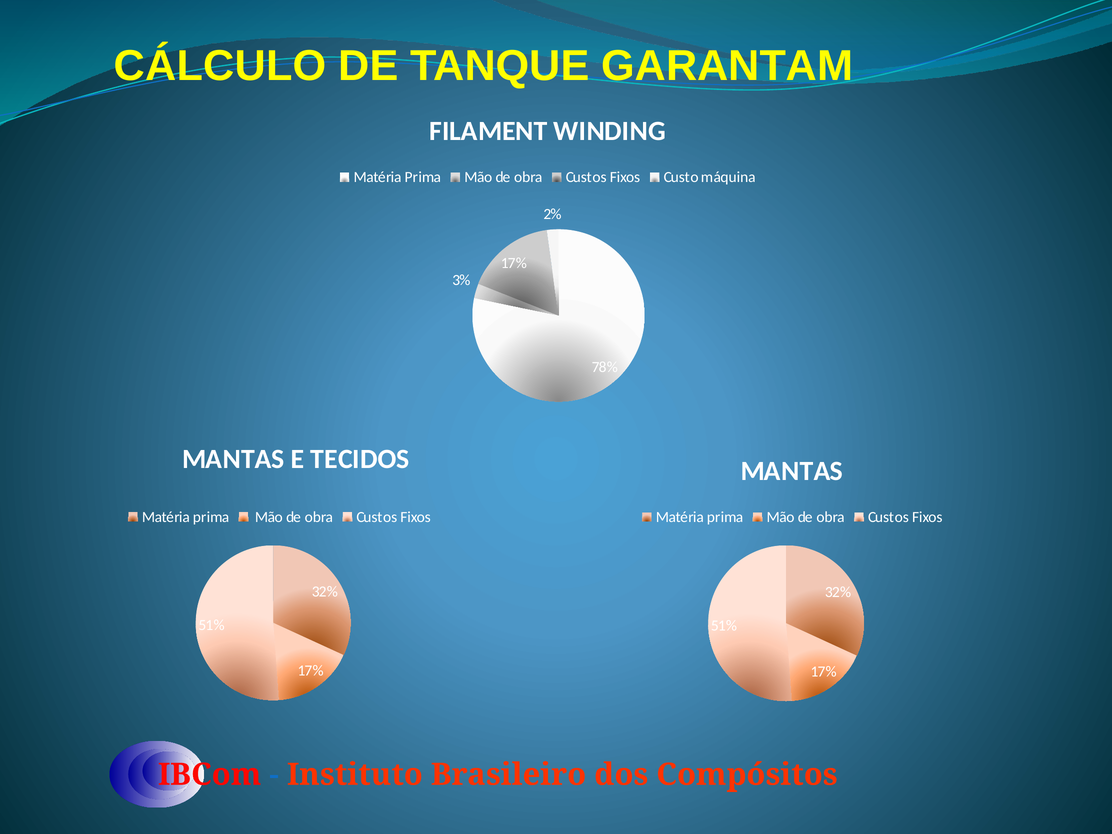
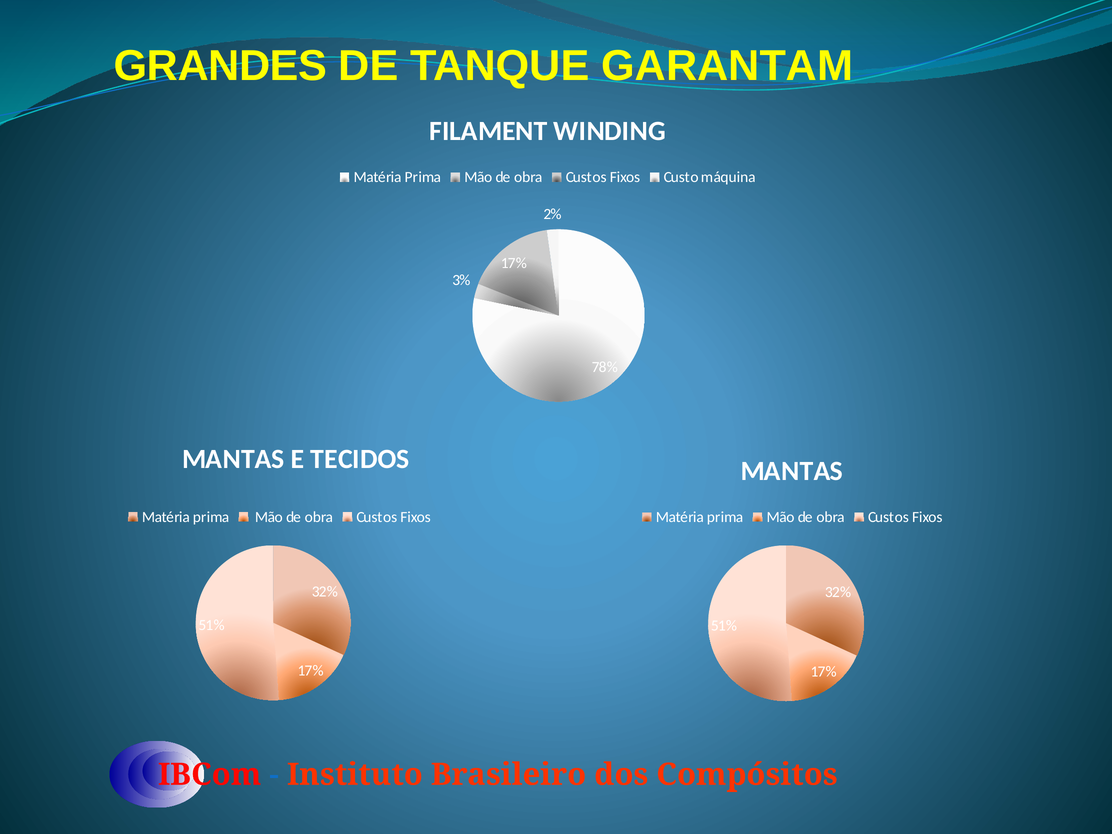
CÁLCULO: CÁLCULO -> GRANDES (220, 66)
